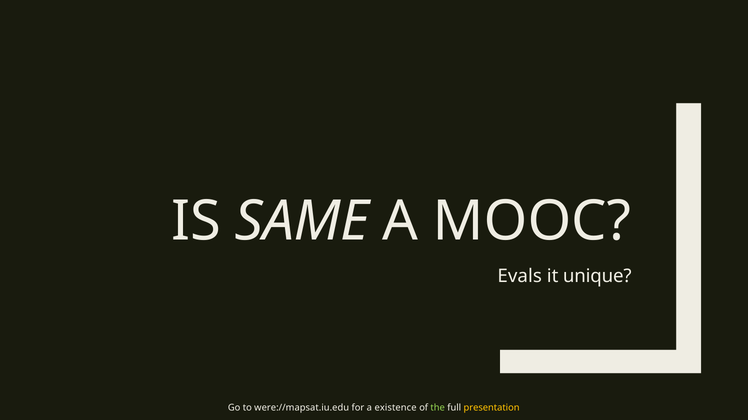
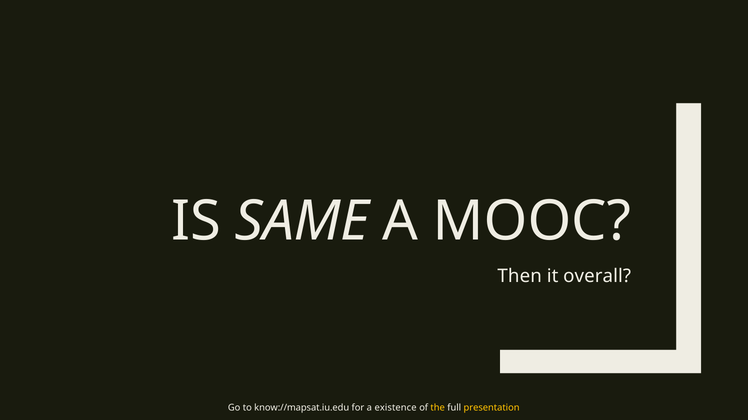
Evals: Evals -> Then (520, 277)
unique: unique -> overall (597, 277)
were://mapsat.iu.edu: were://mapsat.iu.edu -> know://mapsat.iu.edu (302, 408)
the colour: light green -> yellow (438, 408)
